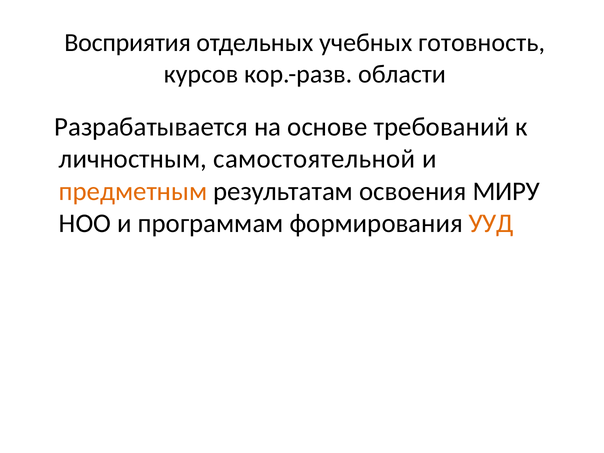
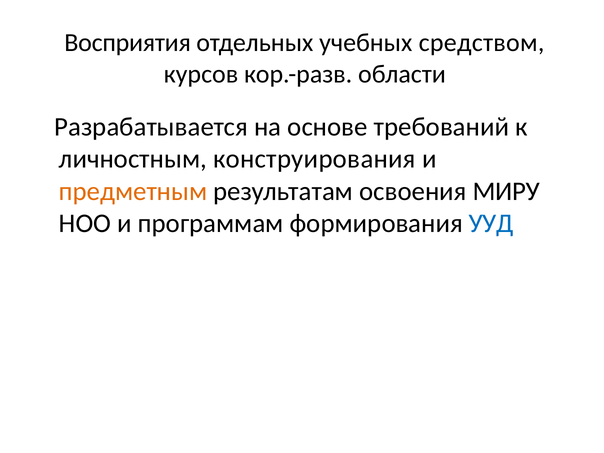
готовность: готовность -> средством (482, 43)
самостоятельной: самостоятельной -> конструирования (314, 159)
УУД colour: orange -> blue (491, 223)
